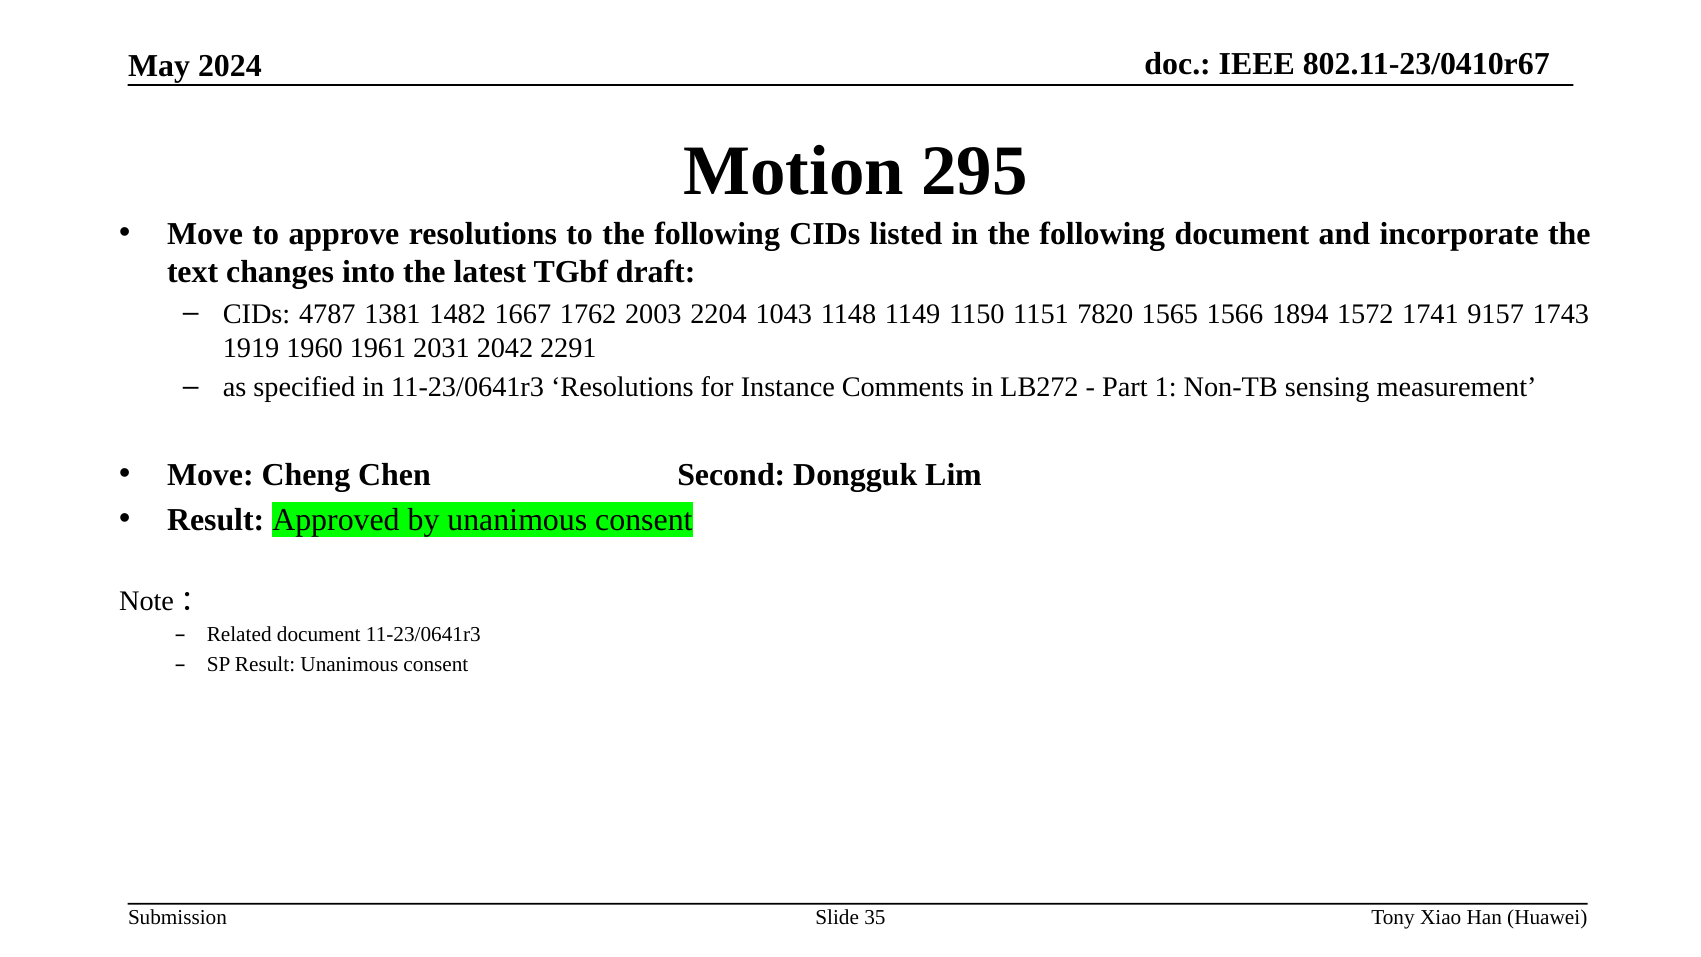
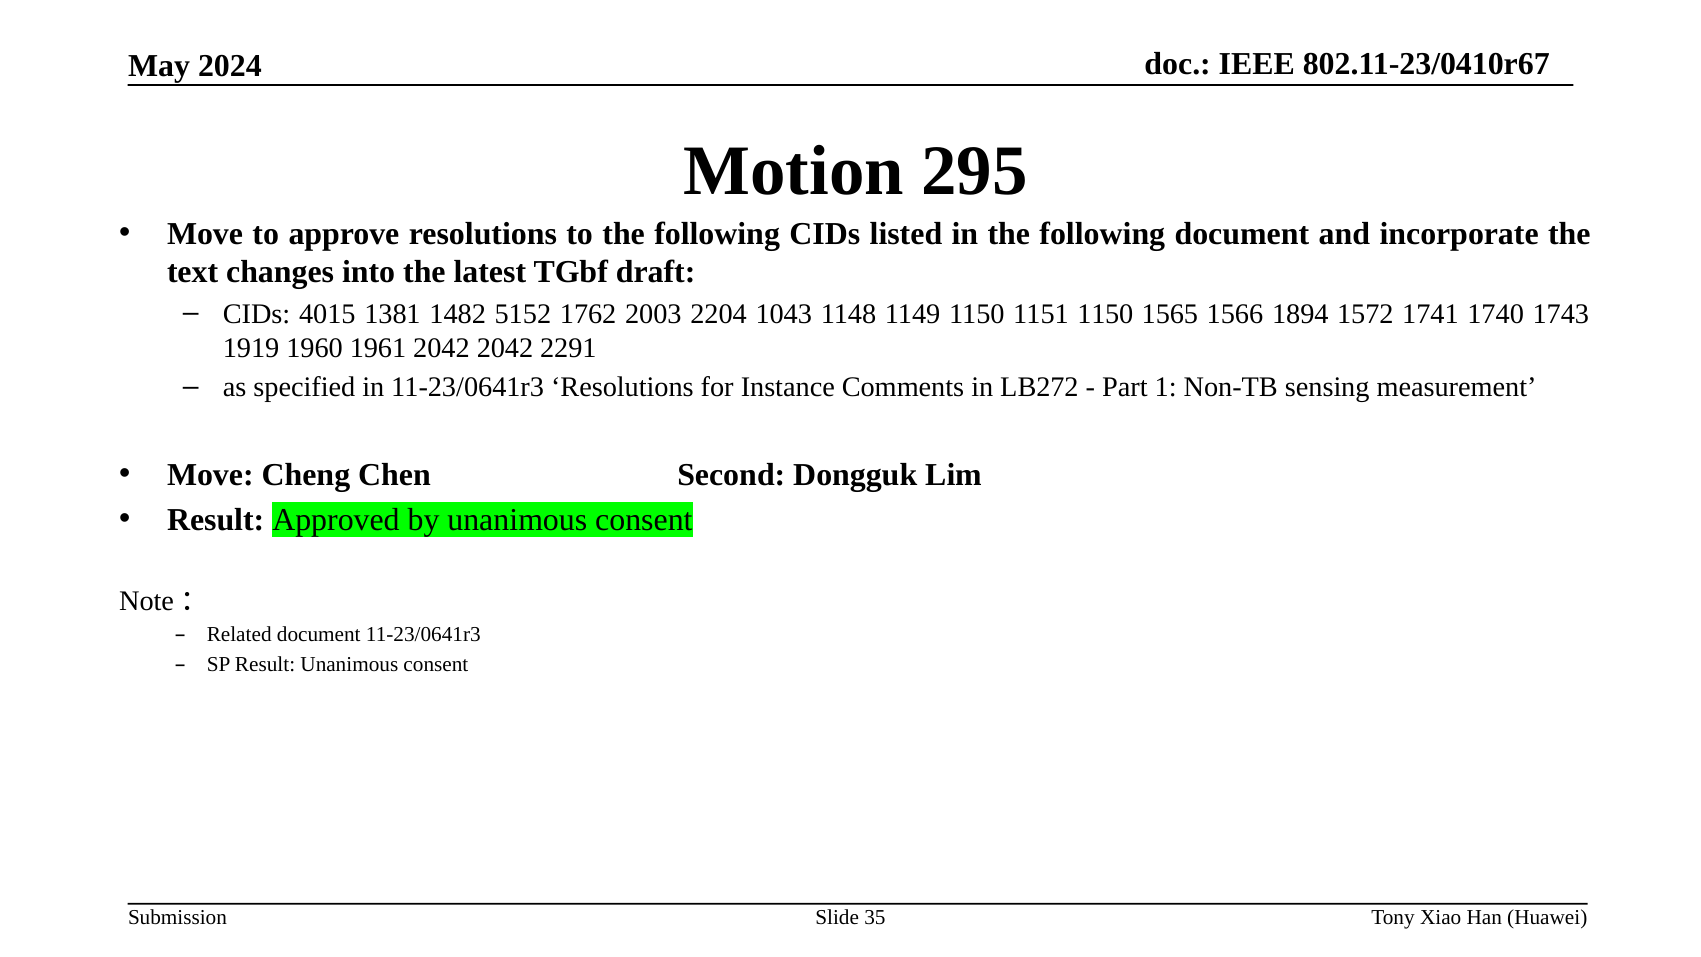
4787: 4787 -> 4015 (327, 314)
1667: 1667 -> 5152 (523, 314)
1151 7820: 7820 -> 1150 (1105, 314)
9157: 9157 -> 1740 (1496, 314)
1961 2031: 2031 -> 2042 (441, 348)
